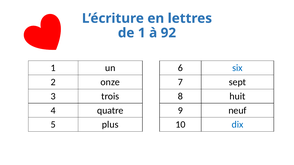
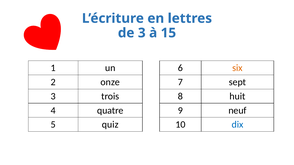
de 1: 1 -> 3 (142, 33)
92: 92 -> 15 (168, 33)
six colour: blue -> orange (237, 68)
plus: plus -> quiz (110, 125)
